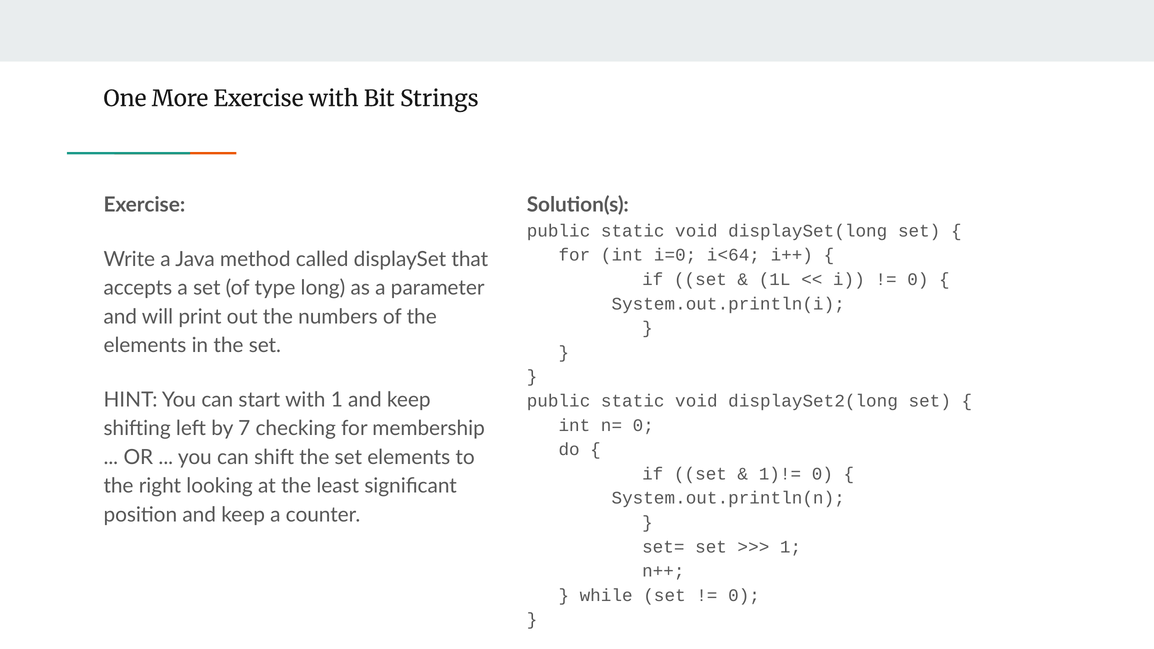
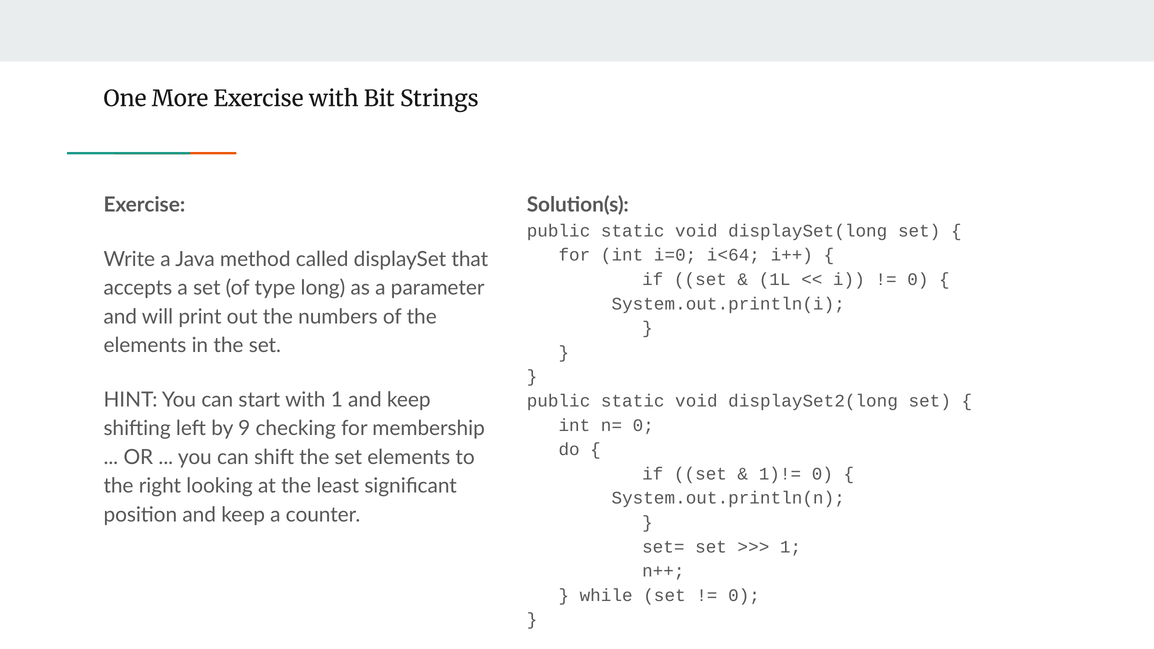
7: 7 -> 9 (244, 429)
